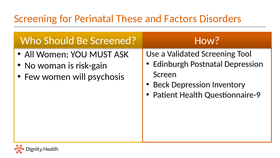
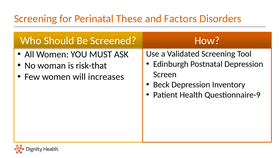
risk-gain: risk-gain -> risk-that (91, 65)
psychosis: psychosis -> increases (106, 77)
